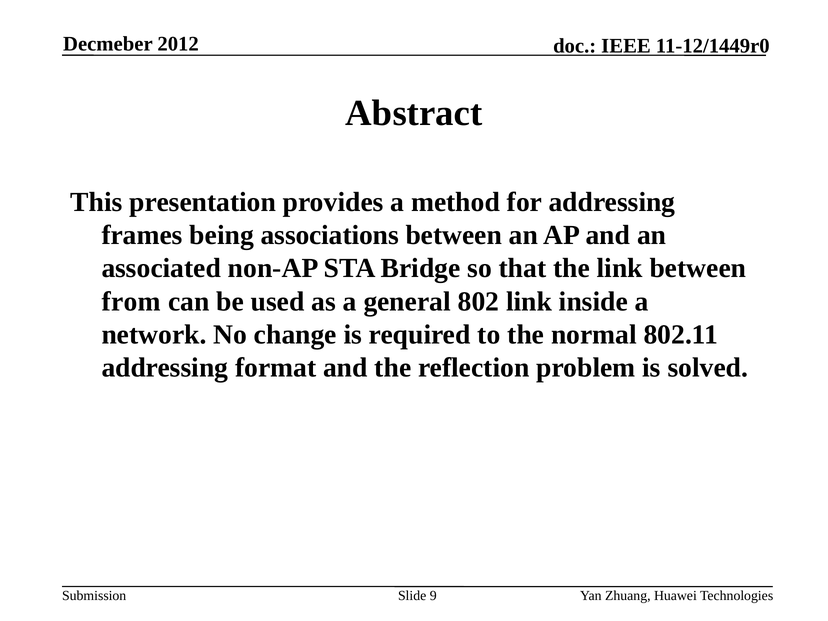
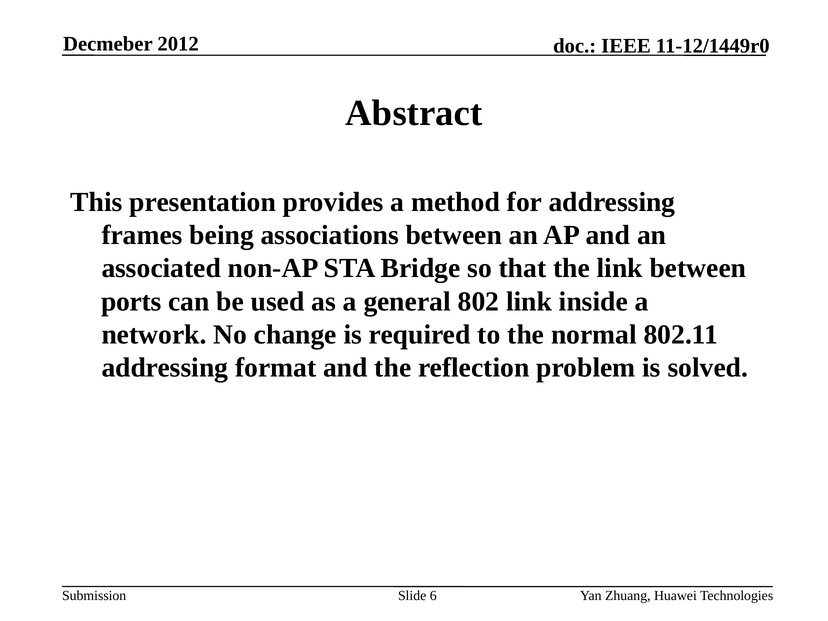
from: from -> ports (131, 301)
9: 9 -> 6 (433, 596)
